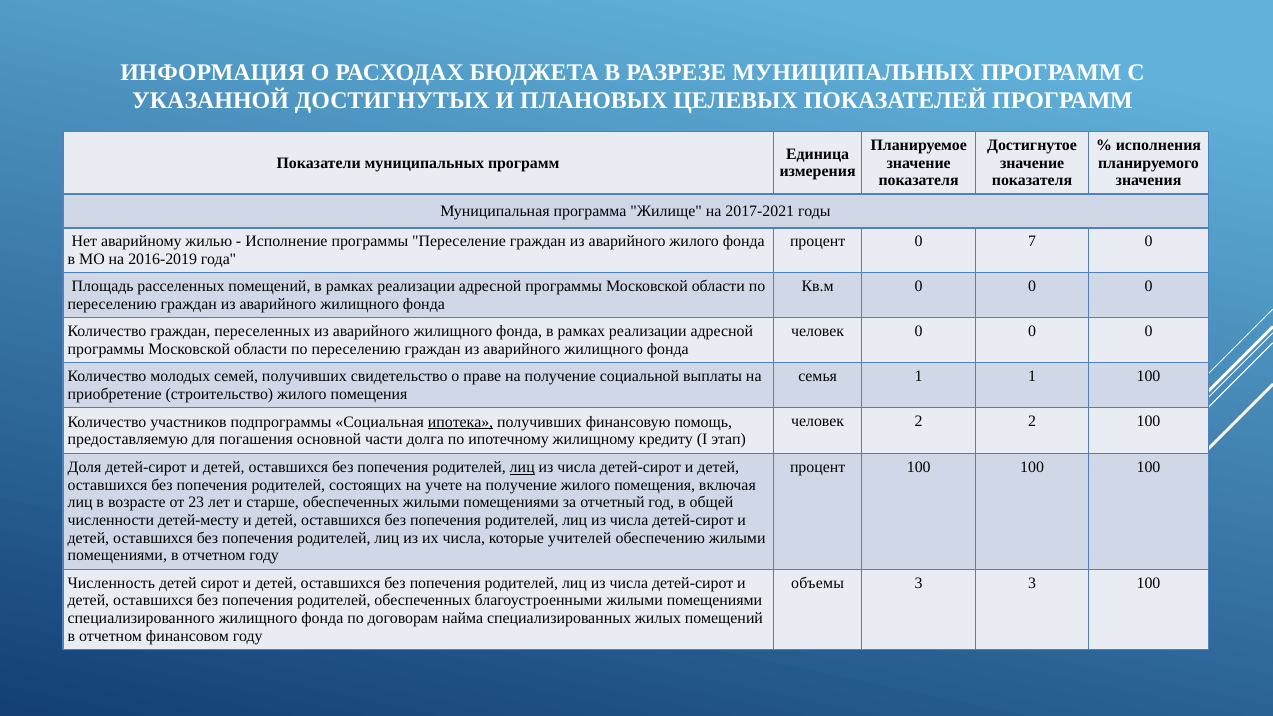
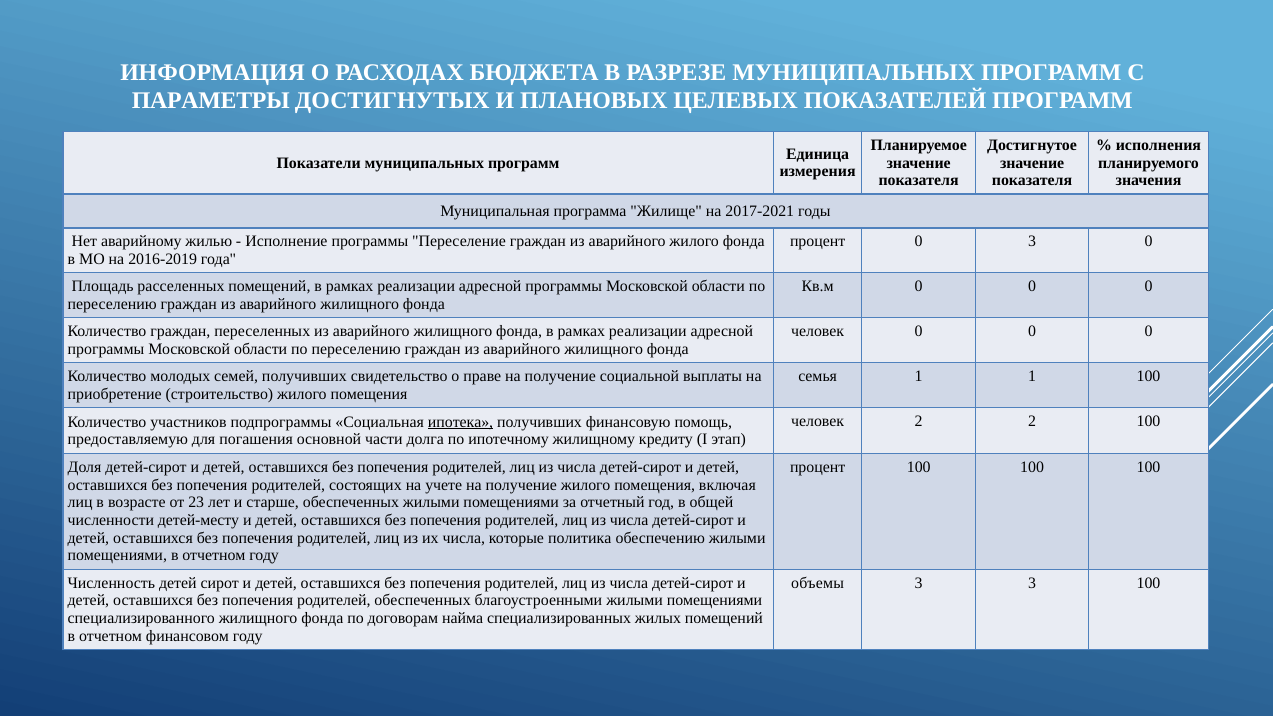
УКАЗАННОЙ: УКАЗАННОЙ -> ПАРАМЕТРЫ (211, 101)
0 7: 7 -> 3 (1032, 242)
лиц underline: present -> none (522, 467)
учителей: учителей -> политика (580, 538)
